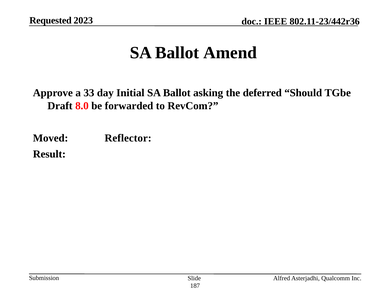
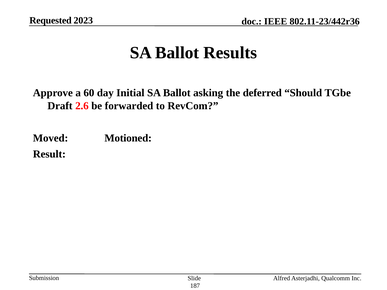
Amend: Amend -> Results (230, 53)
33: 33 -> 60 (89, 93)
8.0: 8.0 -> 2.6 (82, 106)
Reflector: Reflector -> Motioned (128, 138)
